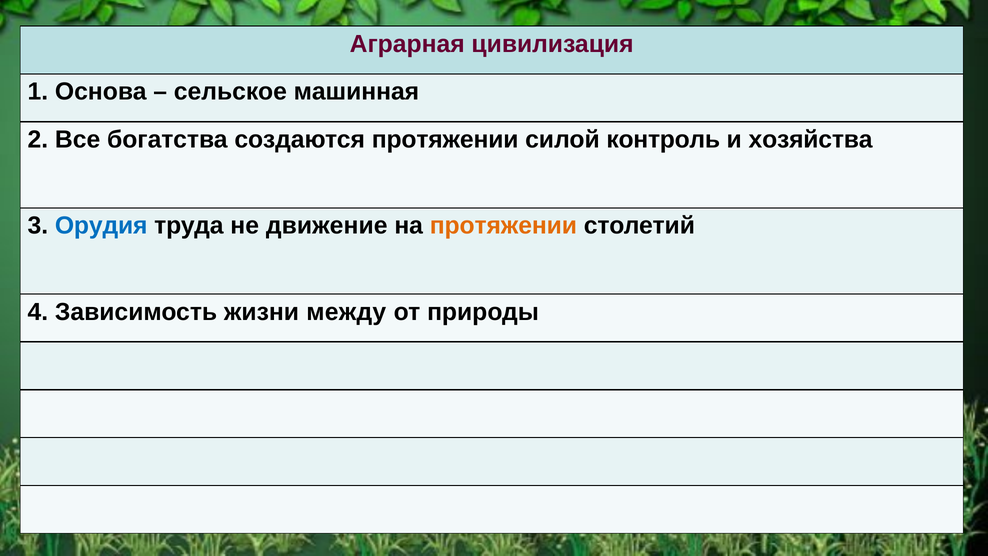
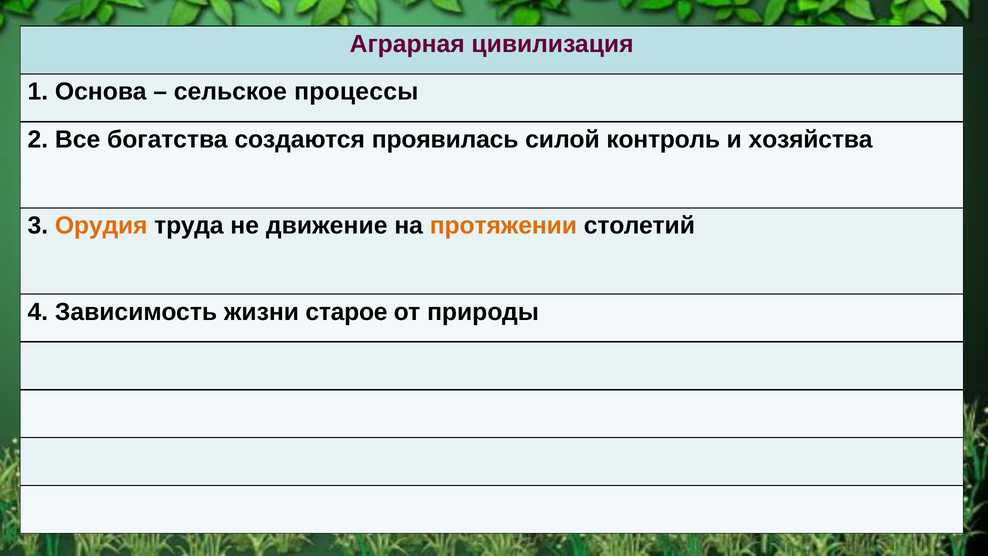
машинная: машинная -> процессы (356, 92)
создаются протяжении: протяжении -> проявилась (445, 140)
Орудия colour: blue -> orange (101, 226)
между: между -> старое (347, 312)
